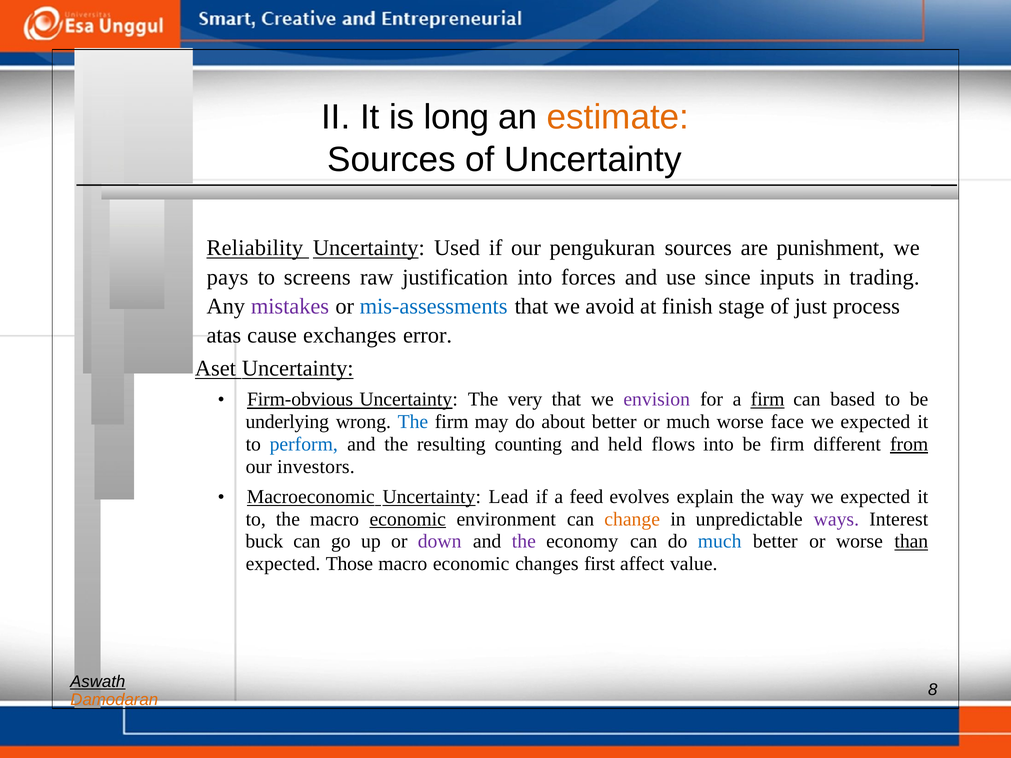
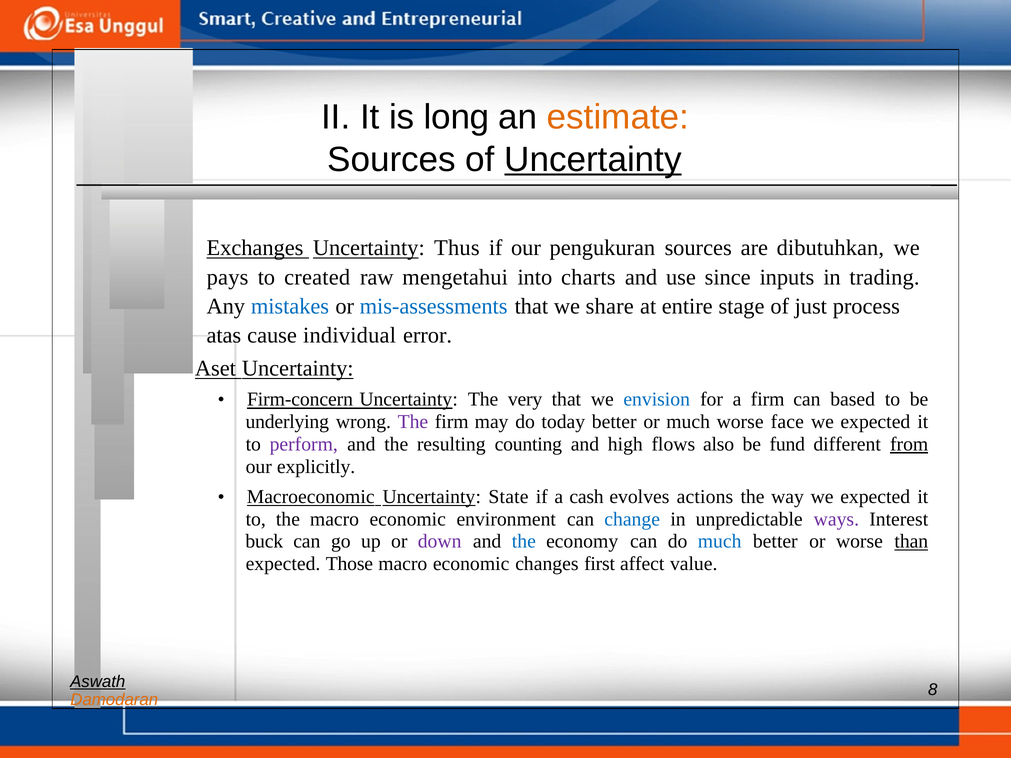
Uncertainty underline: none -> present (593, 160)
Reliability: Reliability -> Exchanges (255, 248)
Used: Used -> Thus (457, 248)
punishment: punishment -> dibutuhkan (830, 248)
screens: screens -> created (317, 277)
justification: justification -> mengetahui (455, 277)
forces: forces -> charts (588, 277)
mistakes colour: purple -> blue (290, 306)
avoid: avoid -> share (610, 306)
finish: finish -> entire (687, 306)
exchanges: exchanges -> individual (350, 335)
Firm-obvious: Firm-obvious -> Firm-concern (300, 400)
envision colour: purple -> blue (657, 400)
firm underline: present -> none (768, 400)
The colour: blue -> purple (413, 422)
about: about -> today (563, 422)
perform colour: blue -> purple (304, 445)
held: held -> high (625, 445)
flows into: into -> also (719, 445)
be firm: firm -> fund (787, 445)
investors: investors -> explicitly (316, 467)
Lead: Lead -> State (509, 497)
feed: feed -> cash (587, 497)
explain: explain -> actions (705, 497)
economic underline: present -> none (408, 519)
change colour: orange -> blue (632, 519)
the colour: purple -> blue (524, 542)
